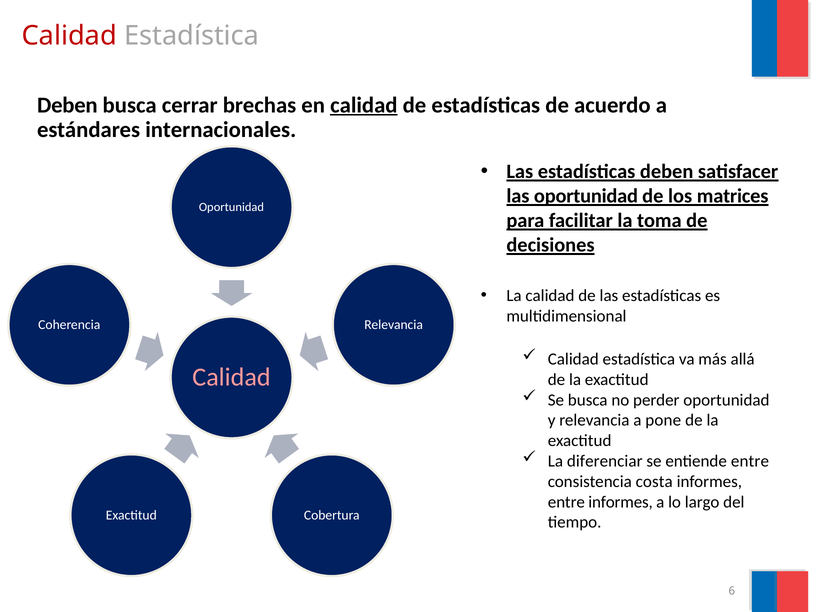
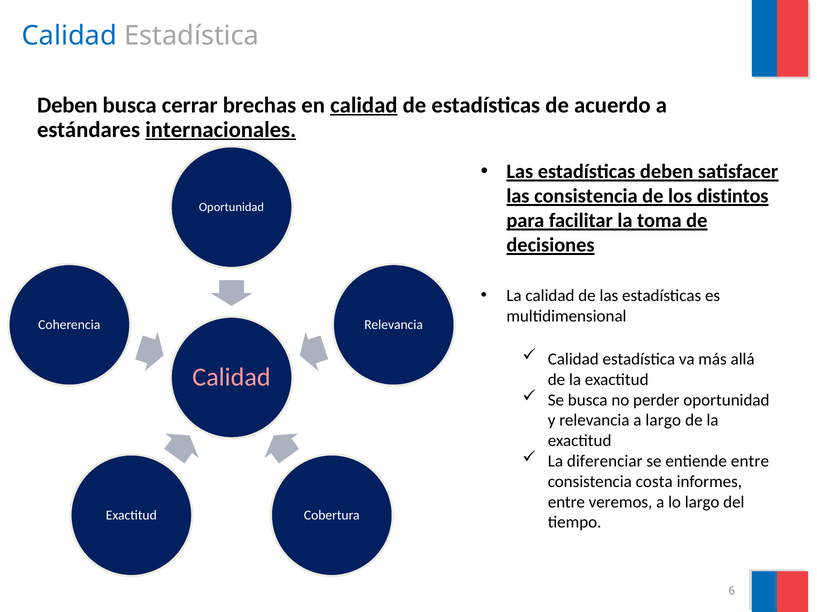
Calidad colour: red -> blue (69, 36)
internacionales underline: none -> present (221, 130)
las oportunidad: oportunidad -> consistencia (586, 196)
matrices: matrices -> distintos (733, 196)
a pone: pone -> largo (663, 421)
entre informes: informes -> veremos (620, 503)
